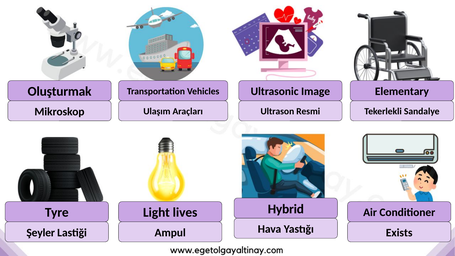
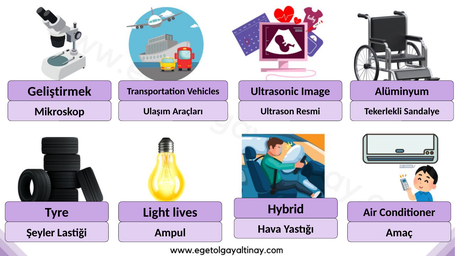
Oluşturmak: Oluşturmak -> Geliştirmek (60, 92)
Elementary: Elementary -> Alüminyum (402, 91)
Exists: Exists -> Amaç (399, 233)
